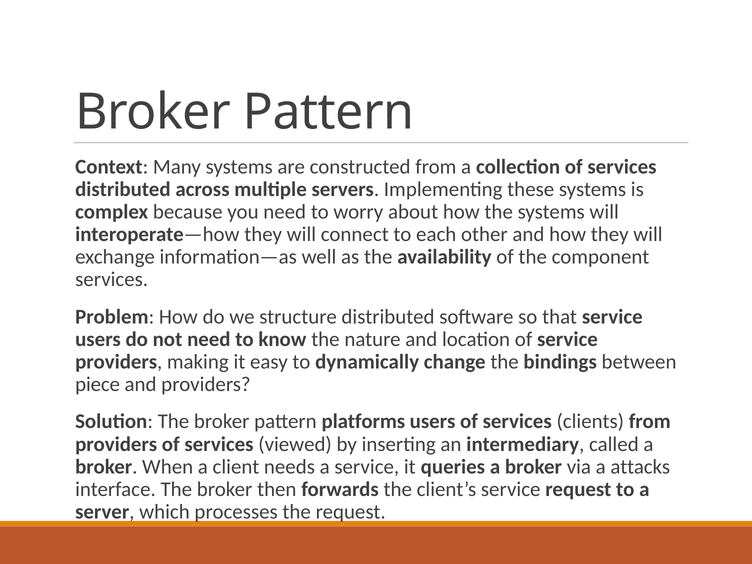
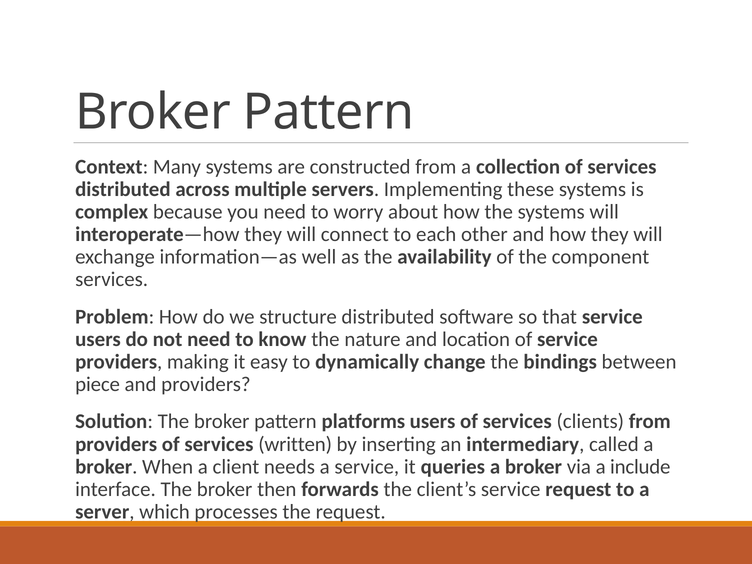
viewed: viewed -> written (295, 444)
attacks: attacks -> include (640, 467)
